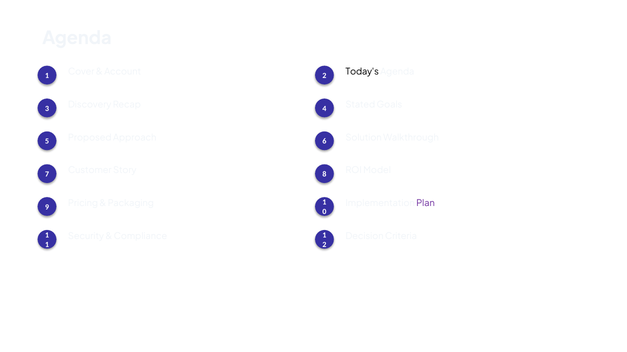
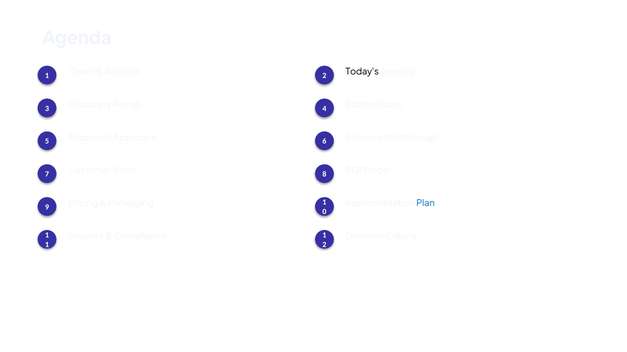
Plan colour: purple -> blue (426, 204)
